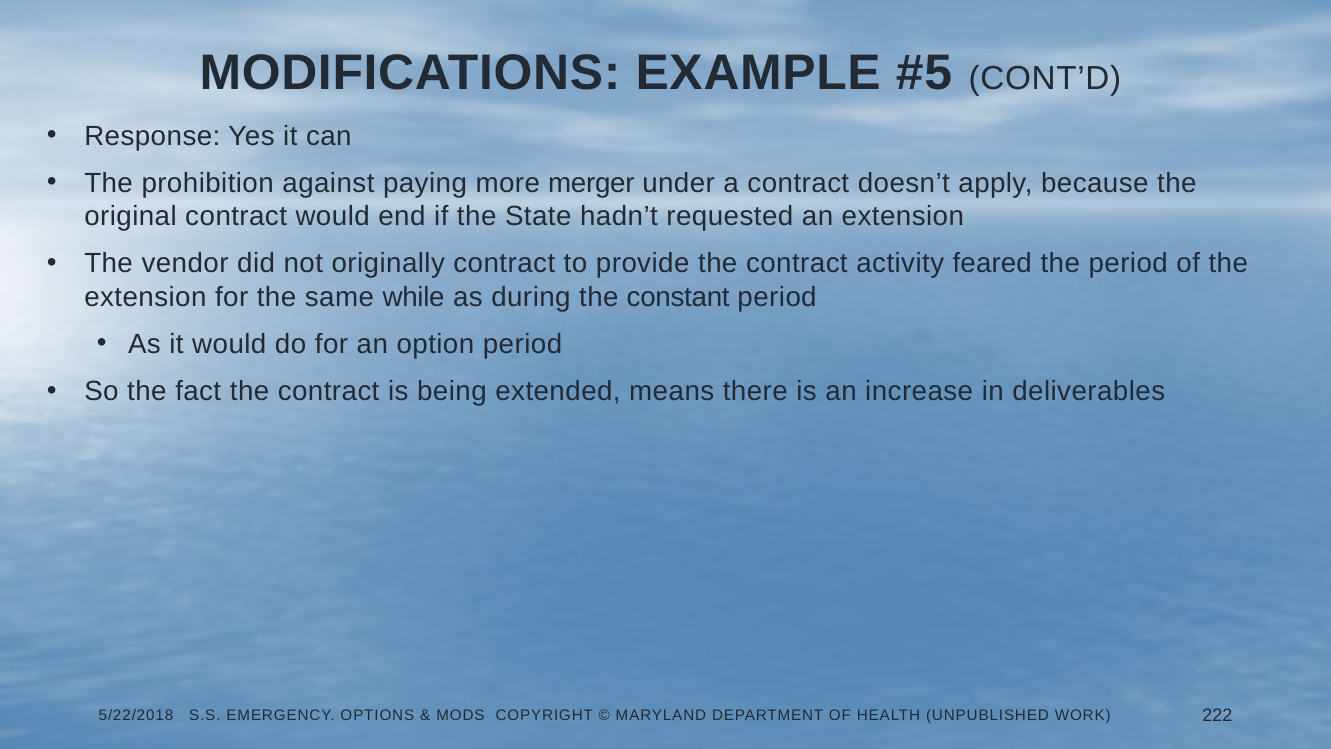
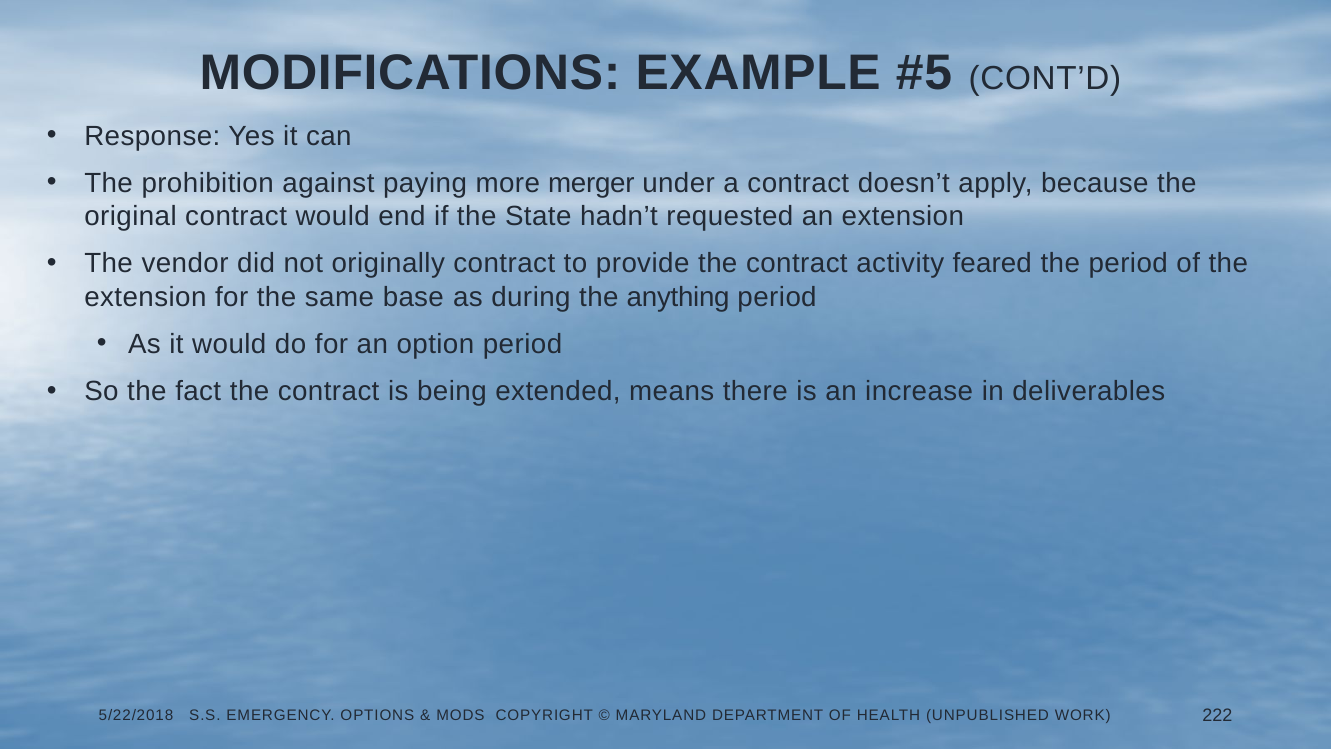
while: while -> base (413, 297)
constant: constant -> anything (678, 297)
